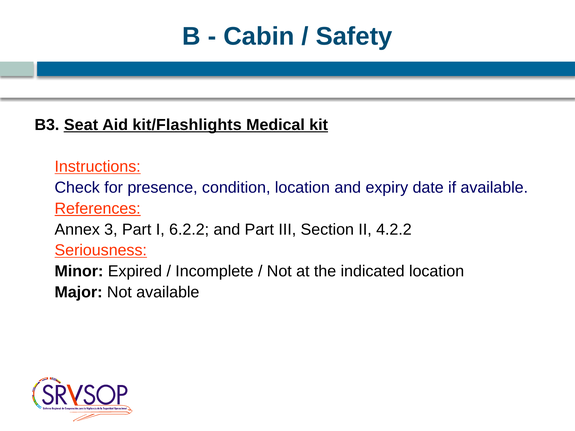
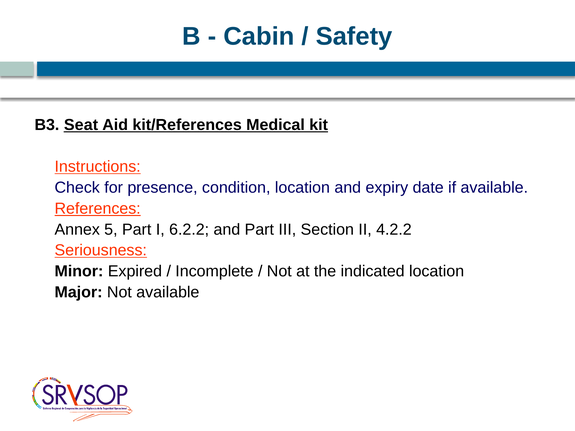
kit/Flashlights: kit/Flashlights -> kit/References (187, 125)
3: 3 -> 5 (111, 230)
